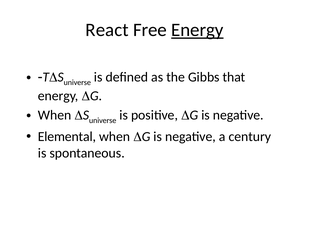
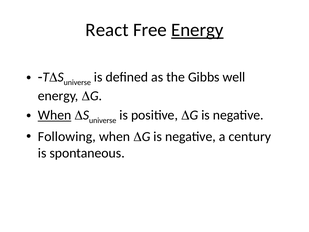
that: that -> well (234, 77)
When underline: none -> present (55, 115)
Elemental: Elemental -> Following (67, 137)
